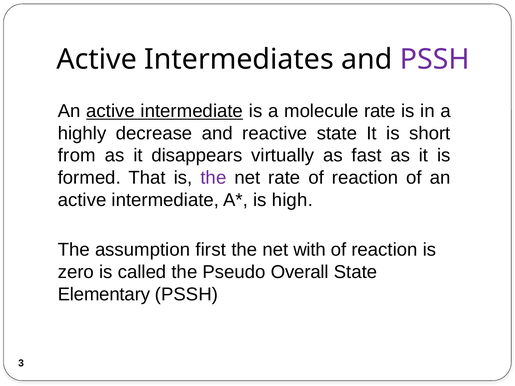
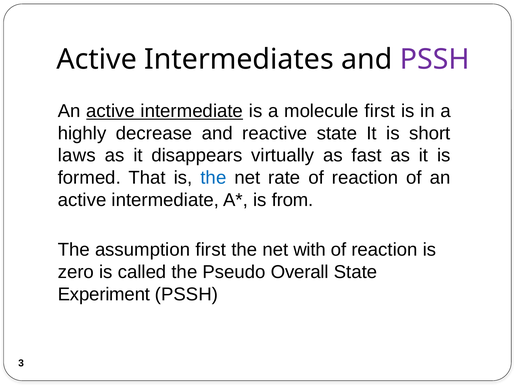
molecule rate: rate -> first (380, 111)
from: from -> laws (77, 156)
the colour: purple -> blue (213, 178)
high: high -> from (293, 200)
Elementary: Elementary -> Experiment (104, 294)
